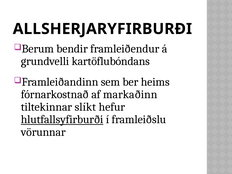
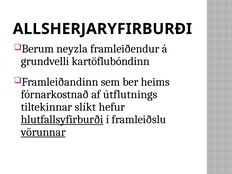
bendir: bendir -> neyzla (72, 49)
kartöflubóndans: kartöflubóndans -> kartöflubóndinn (111, 61)
markaðinn: markaðinn -> útflutnings (130, 94)
vörunnar underline: none -> present (43, 132)
